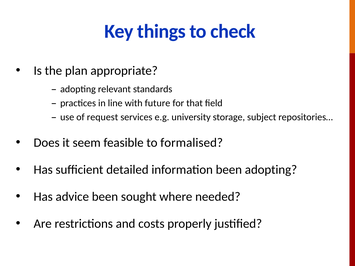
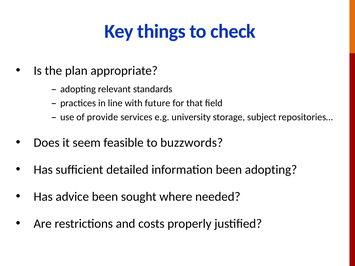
request: request -> provide (102, 117)
formalised: formalised -> buzzwords (192, 143)
